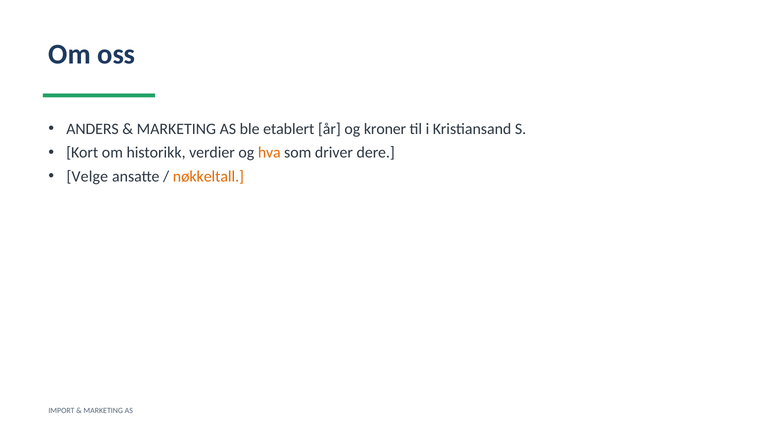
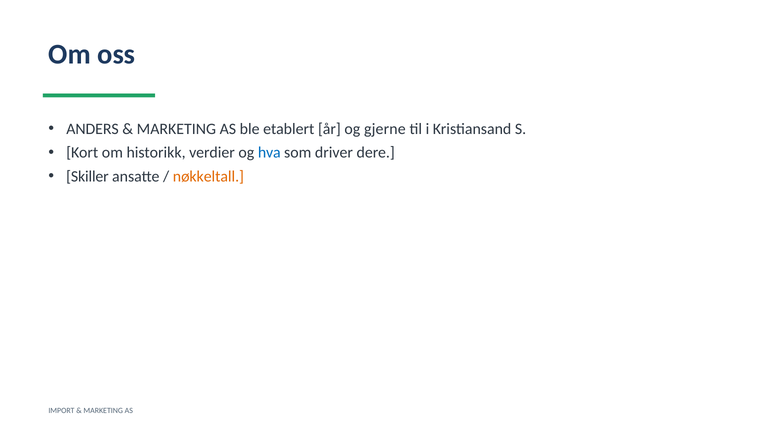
kroner: kroner -> gjerne (385, 129)
hva colour: orange -> blue (269, 153)
Velge: Velge -> Skiller (87, 176)
